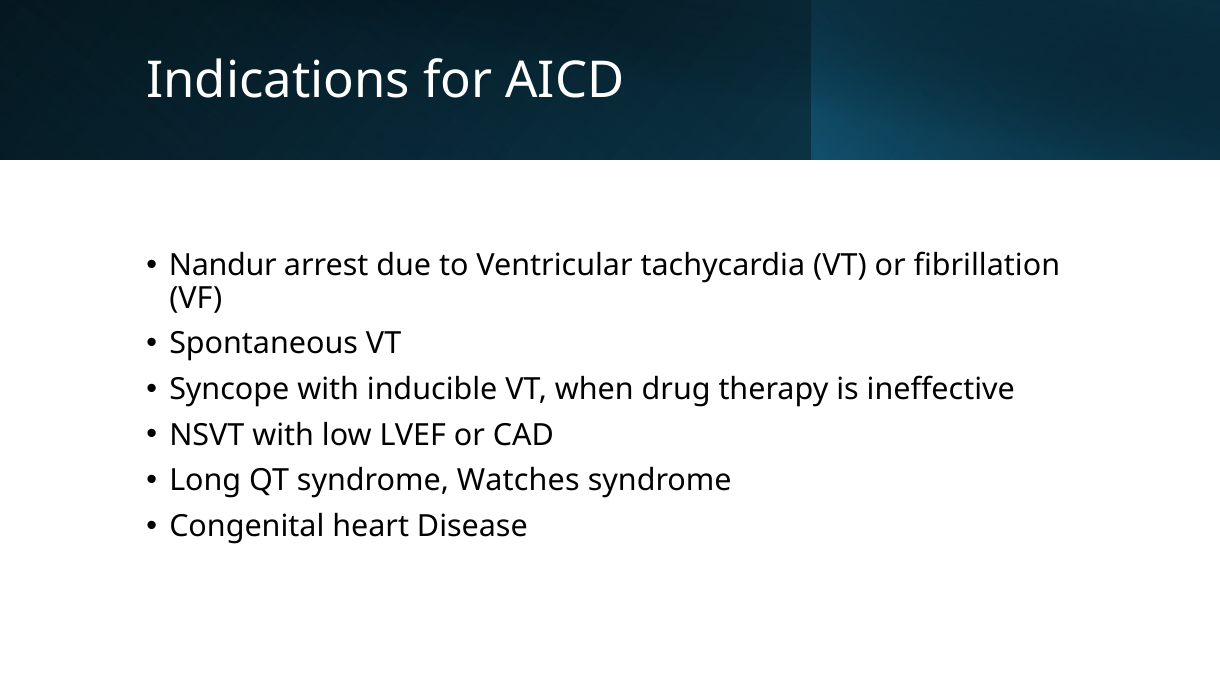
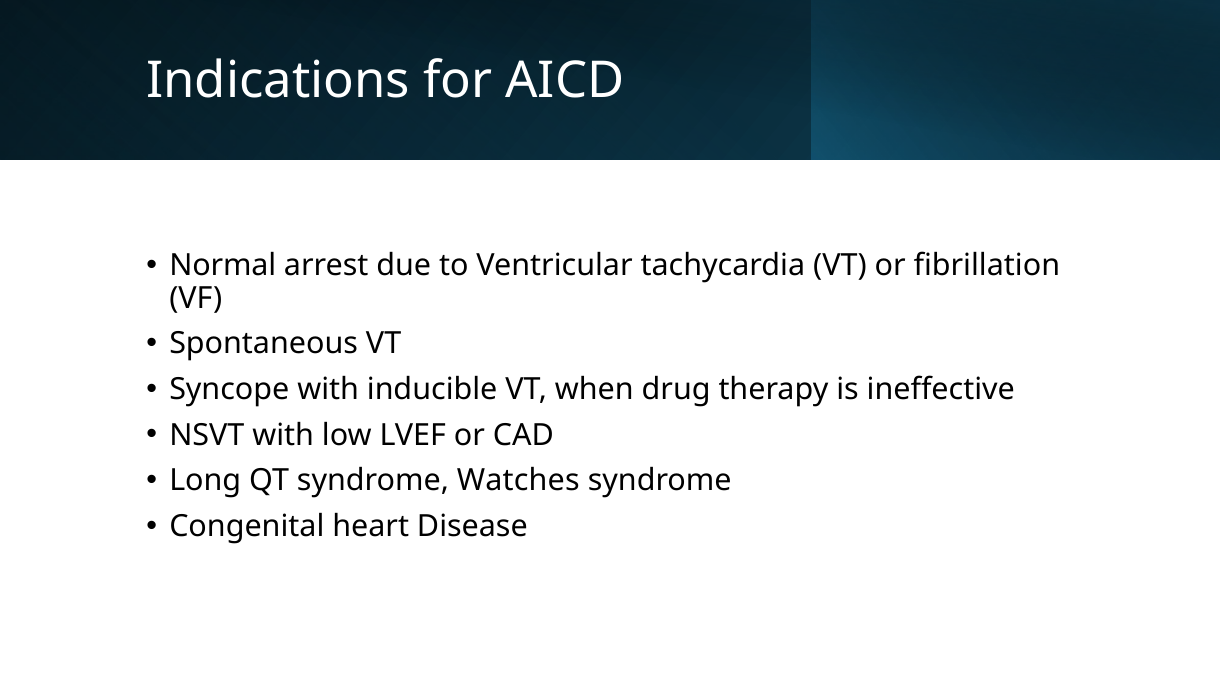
Nandur: Nandur -> Normal (223, 265)
